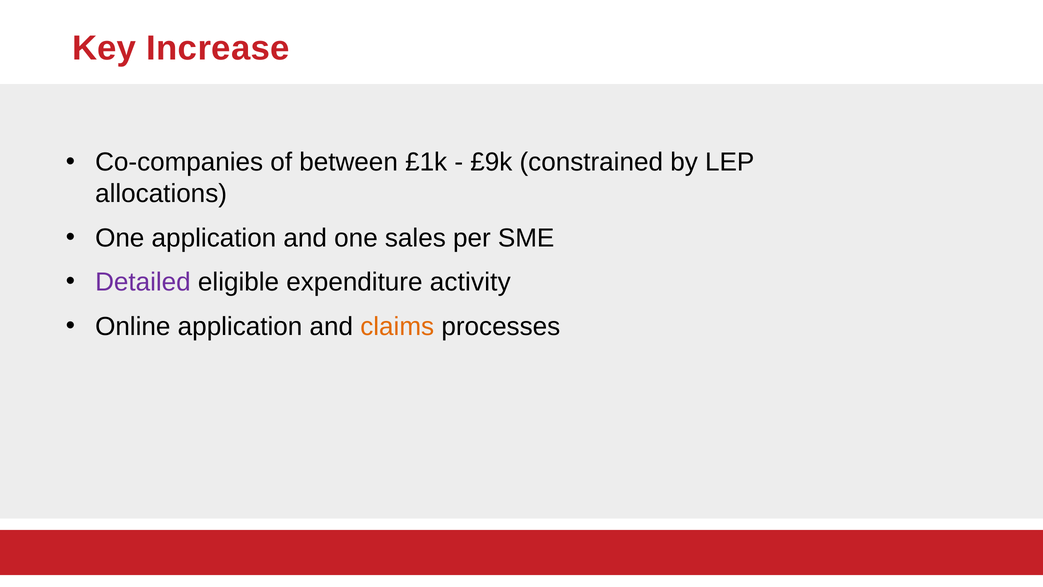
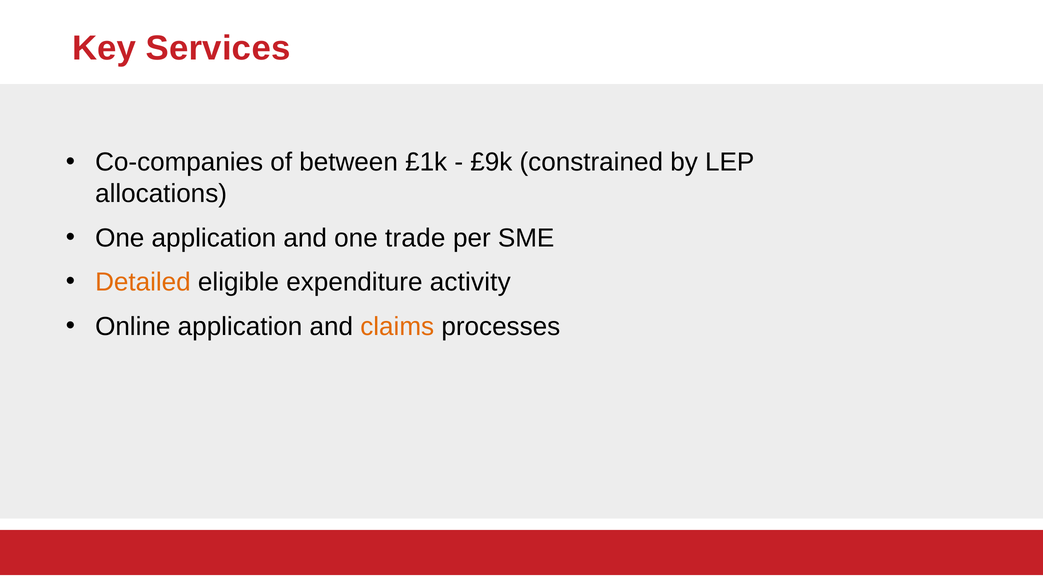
Increase: Increase -> Services (218, 48)
sales: sales -> trade (415, 238)
Detailed colour: purple -> orange (143, 282)
